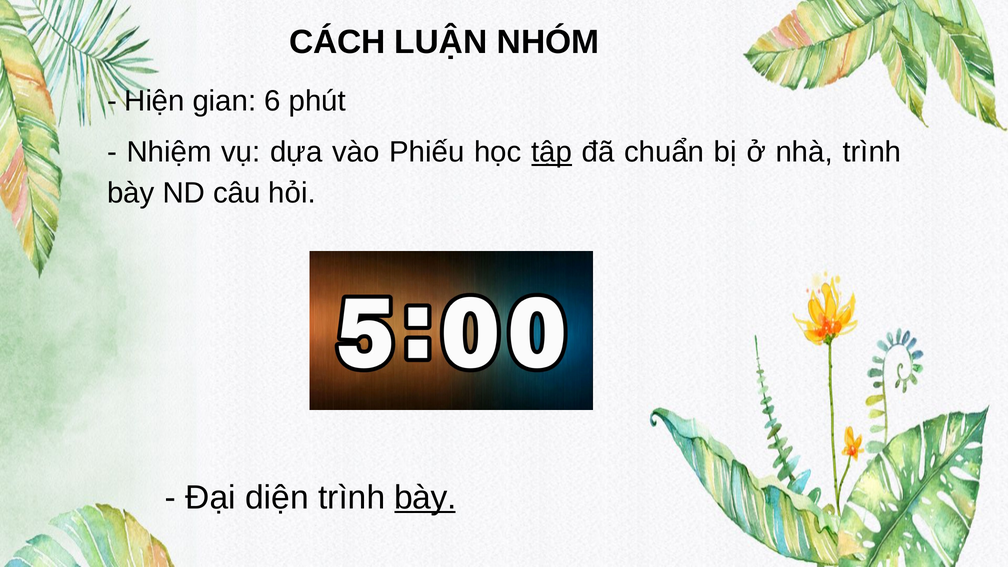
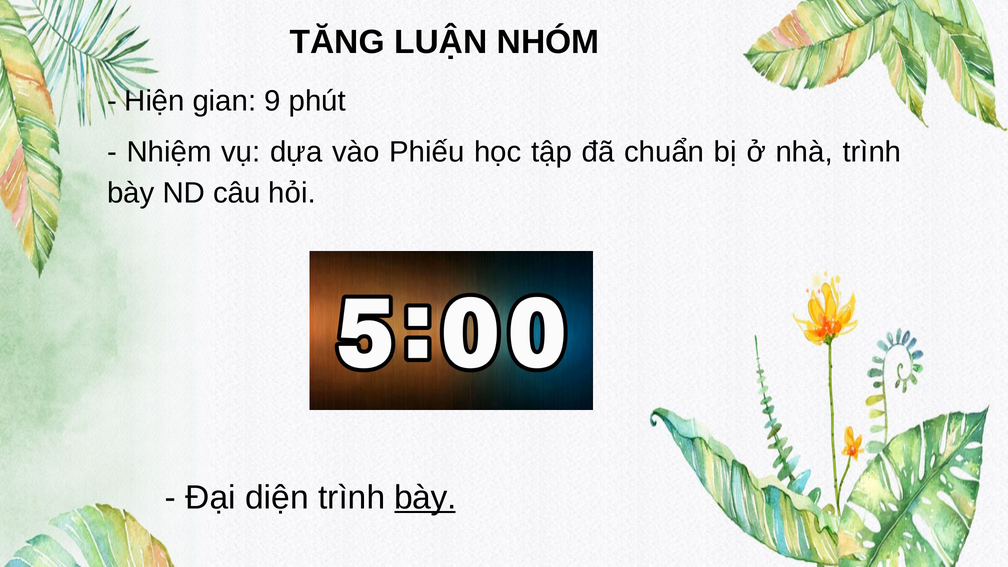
CÁCH: CÁCH -> TĂNG (337, 42)
6: 6 -> 9 (272, 101)
tập underline: present -> none (552, 152)
